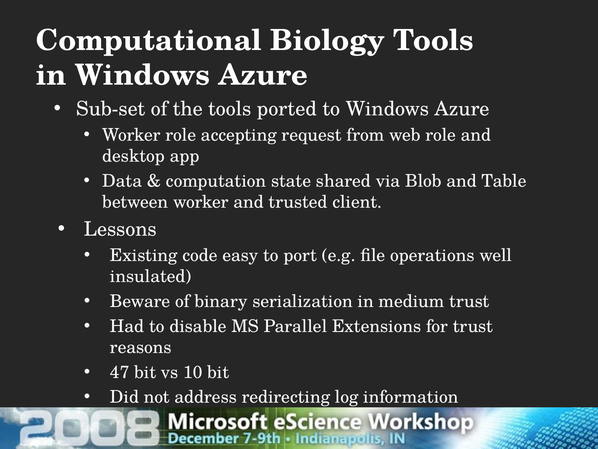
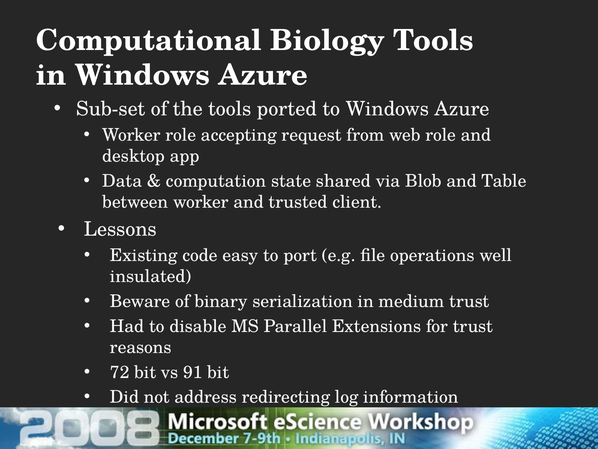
47: 47 -> 72 (120, 372)
10: 10 -> 91 (193, 372)
